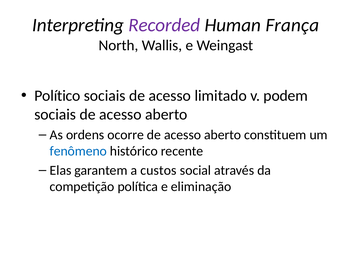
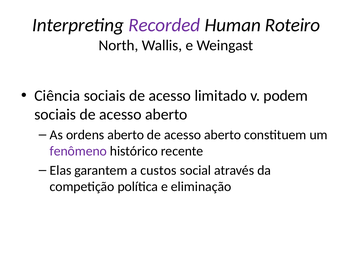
França: França -> Roteiro (293, 25)
Político: Político -> Ciência (57, 96)
ordens ocorre: ocorre -> aberto (126, 135)
fenômeno colour: blue -> purple (78, 151)
